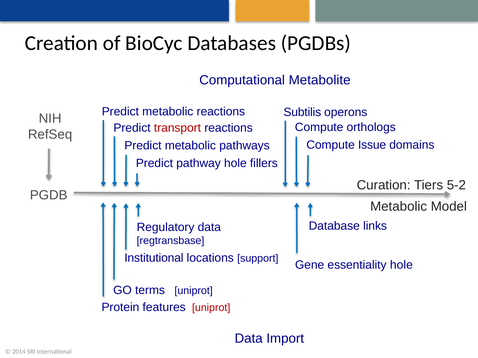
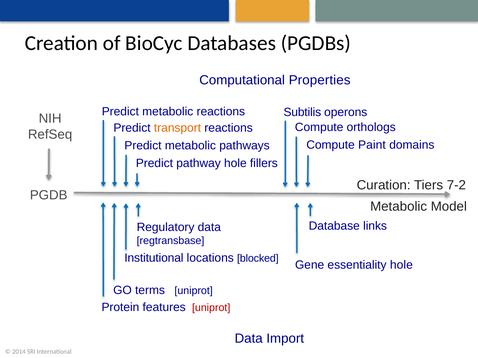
Metabolite: Metabolite -> Properties (320, 80)
transport colour: red -> orange (177, 128)
Issue: Issue -> Paint (372, 145)
5-2: 5-2 -> 7-2 (456, 185)
support: support -> blocked (258, 259)
